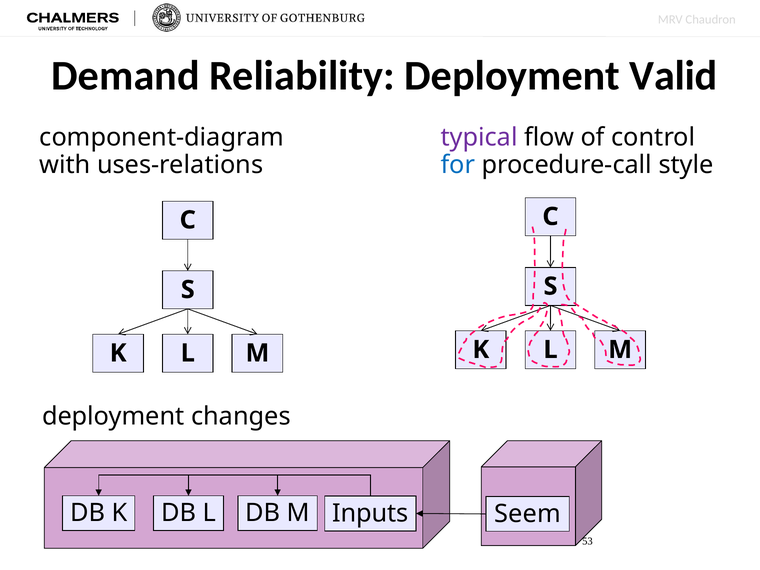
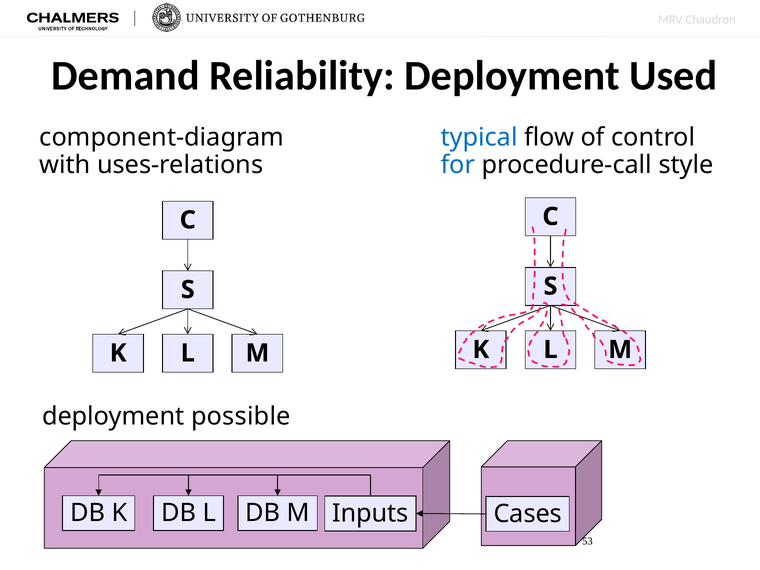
Valid: Valid -> Used (673, 76)
typical colour: purple -> blue (479, 137)
changes: changes -> possible (241, 416)
Seem: Seem -> Cases (528, 514)
